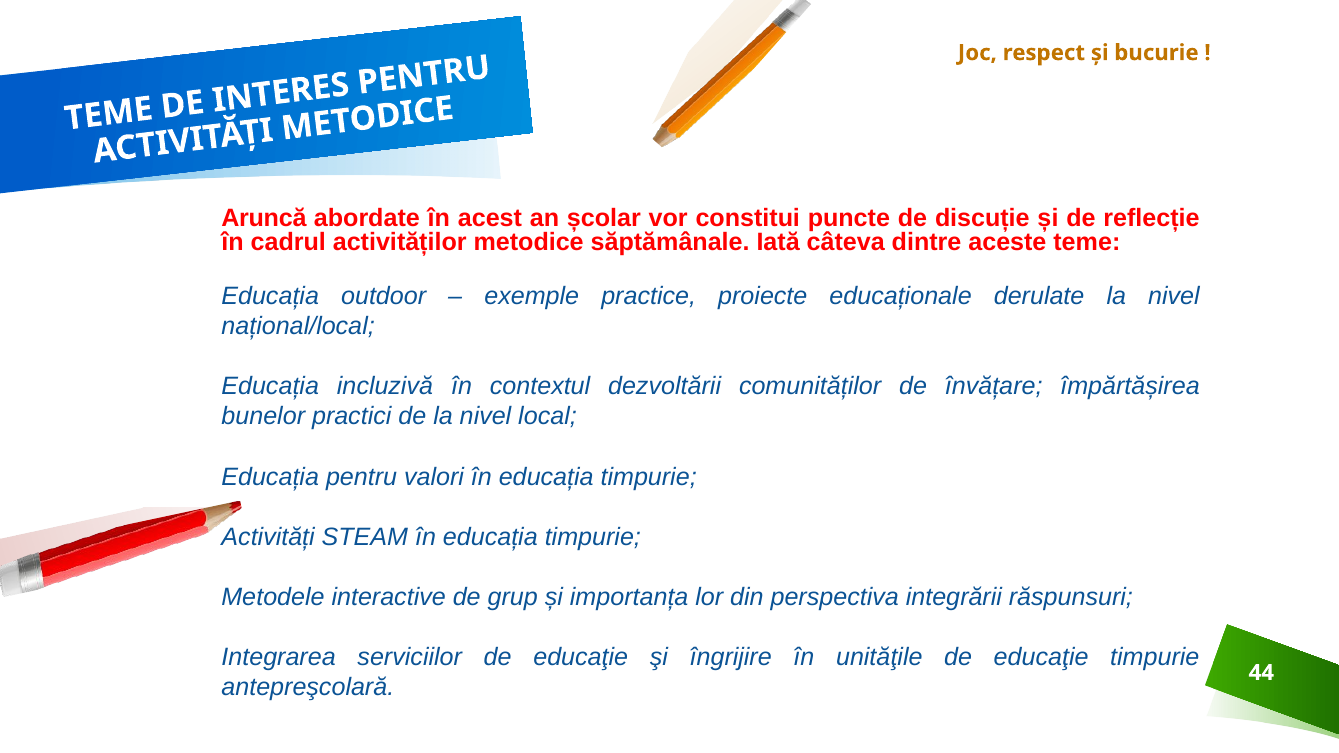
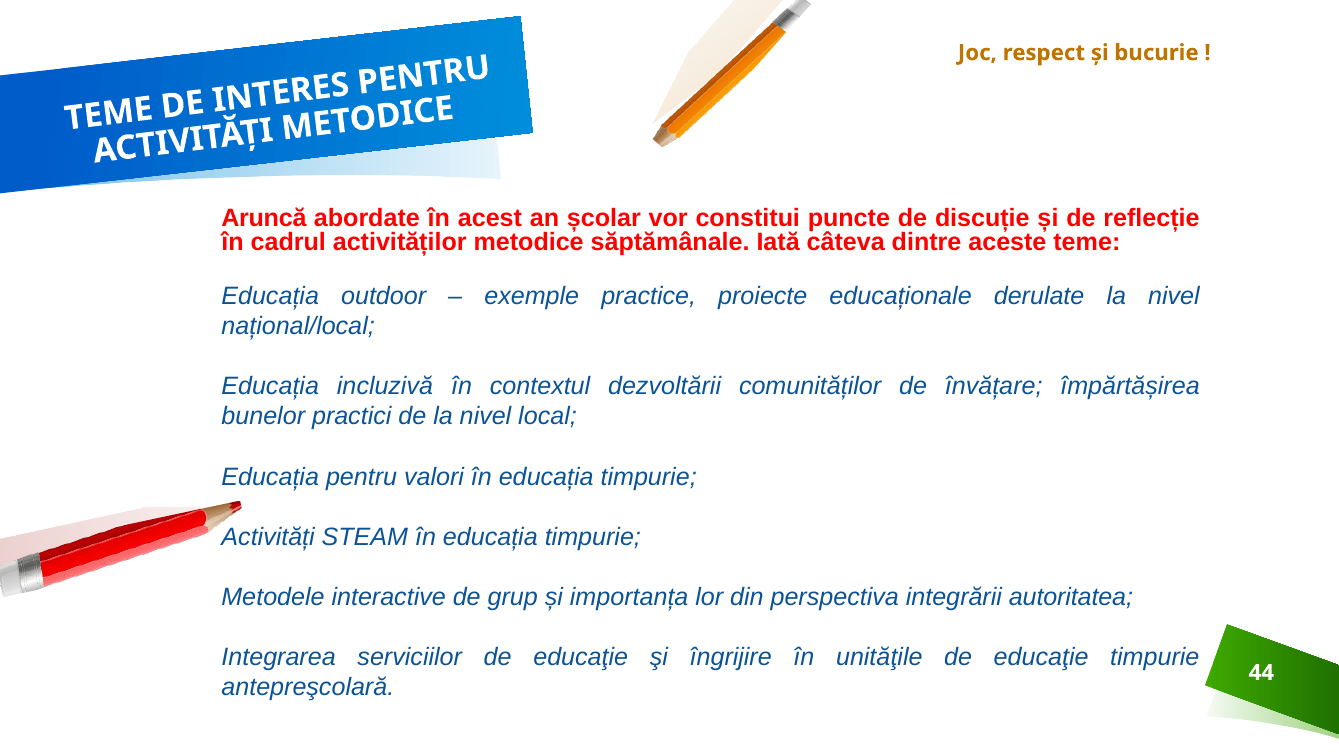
răspunsuri: răspunsuri -> autoritatea (1071, 597)
